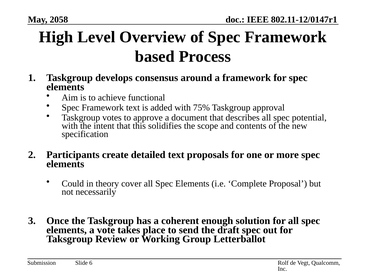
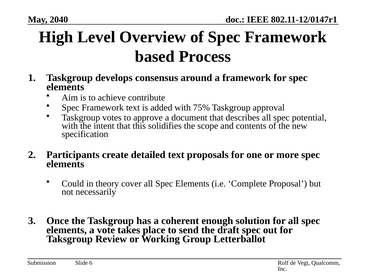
2058: 2058 -> 2040 (59, 20)
functional: functional -> contribute (147, 98)
